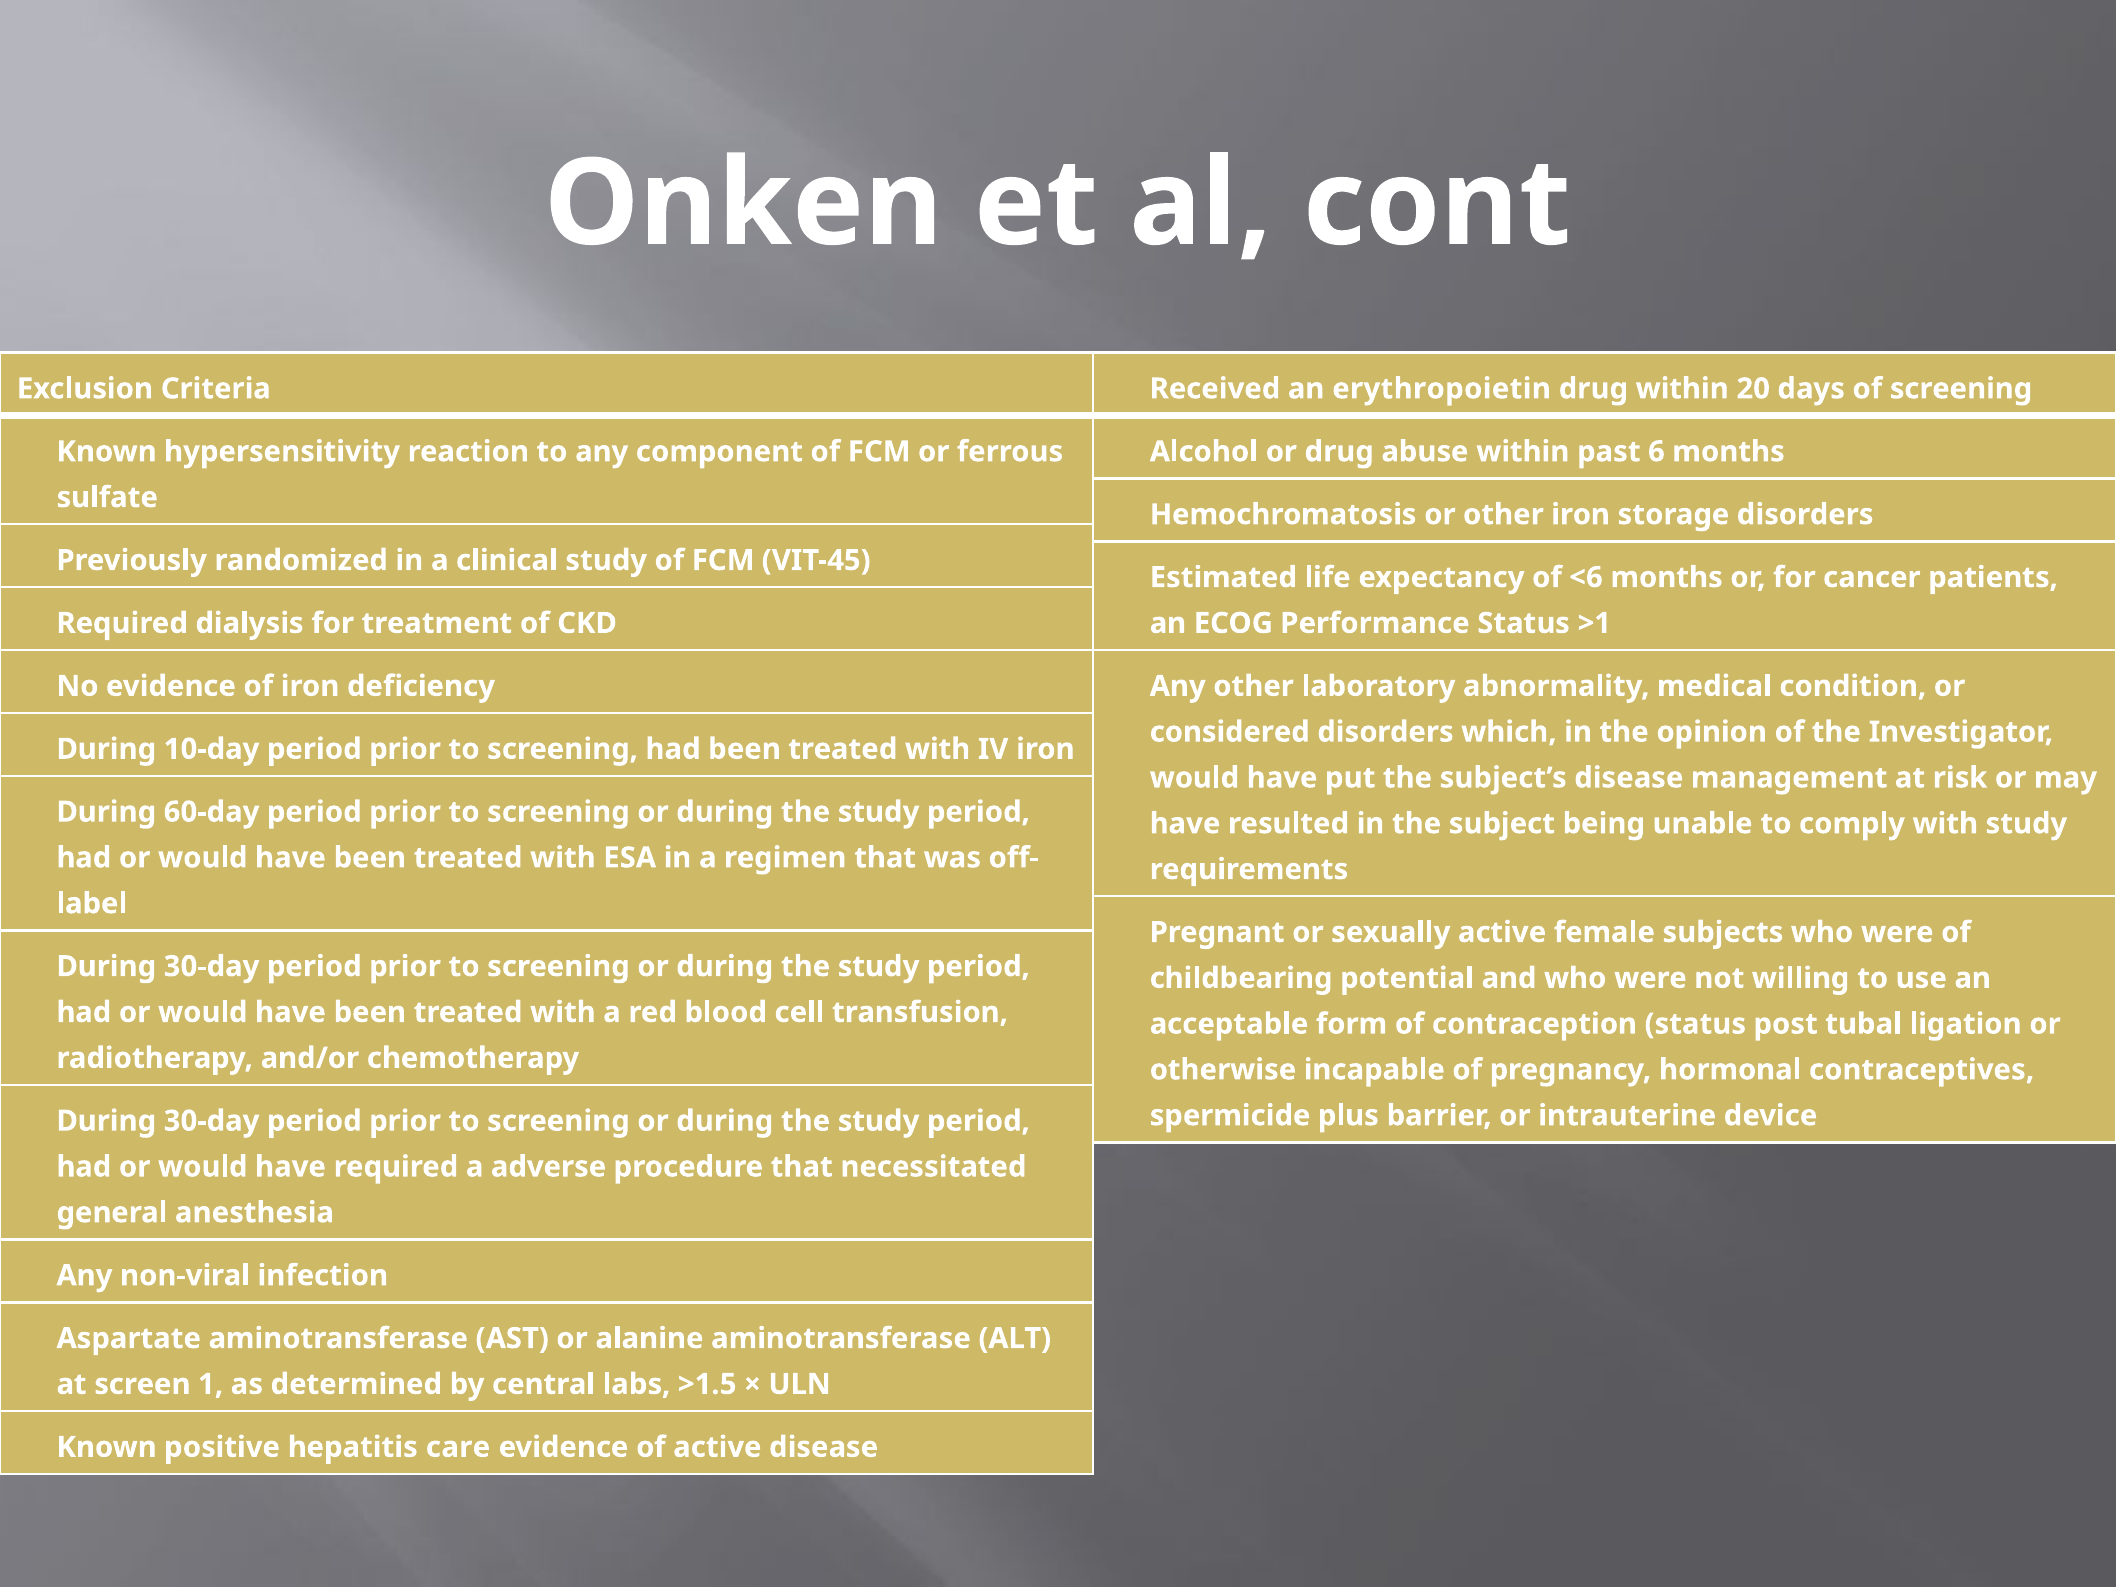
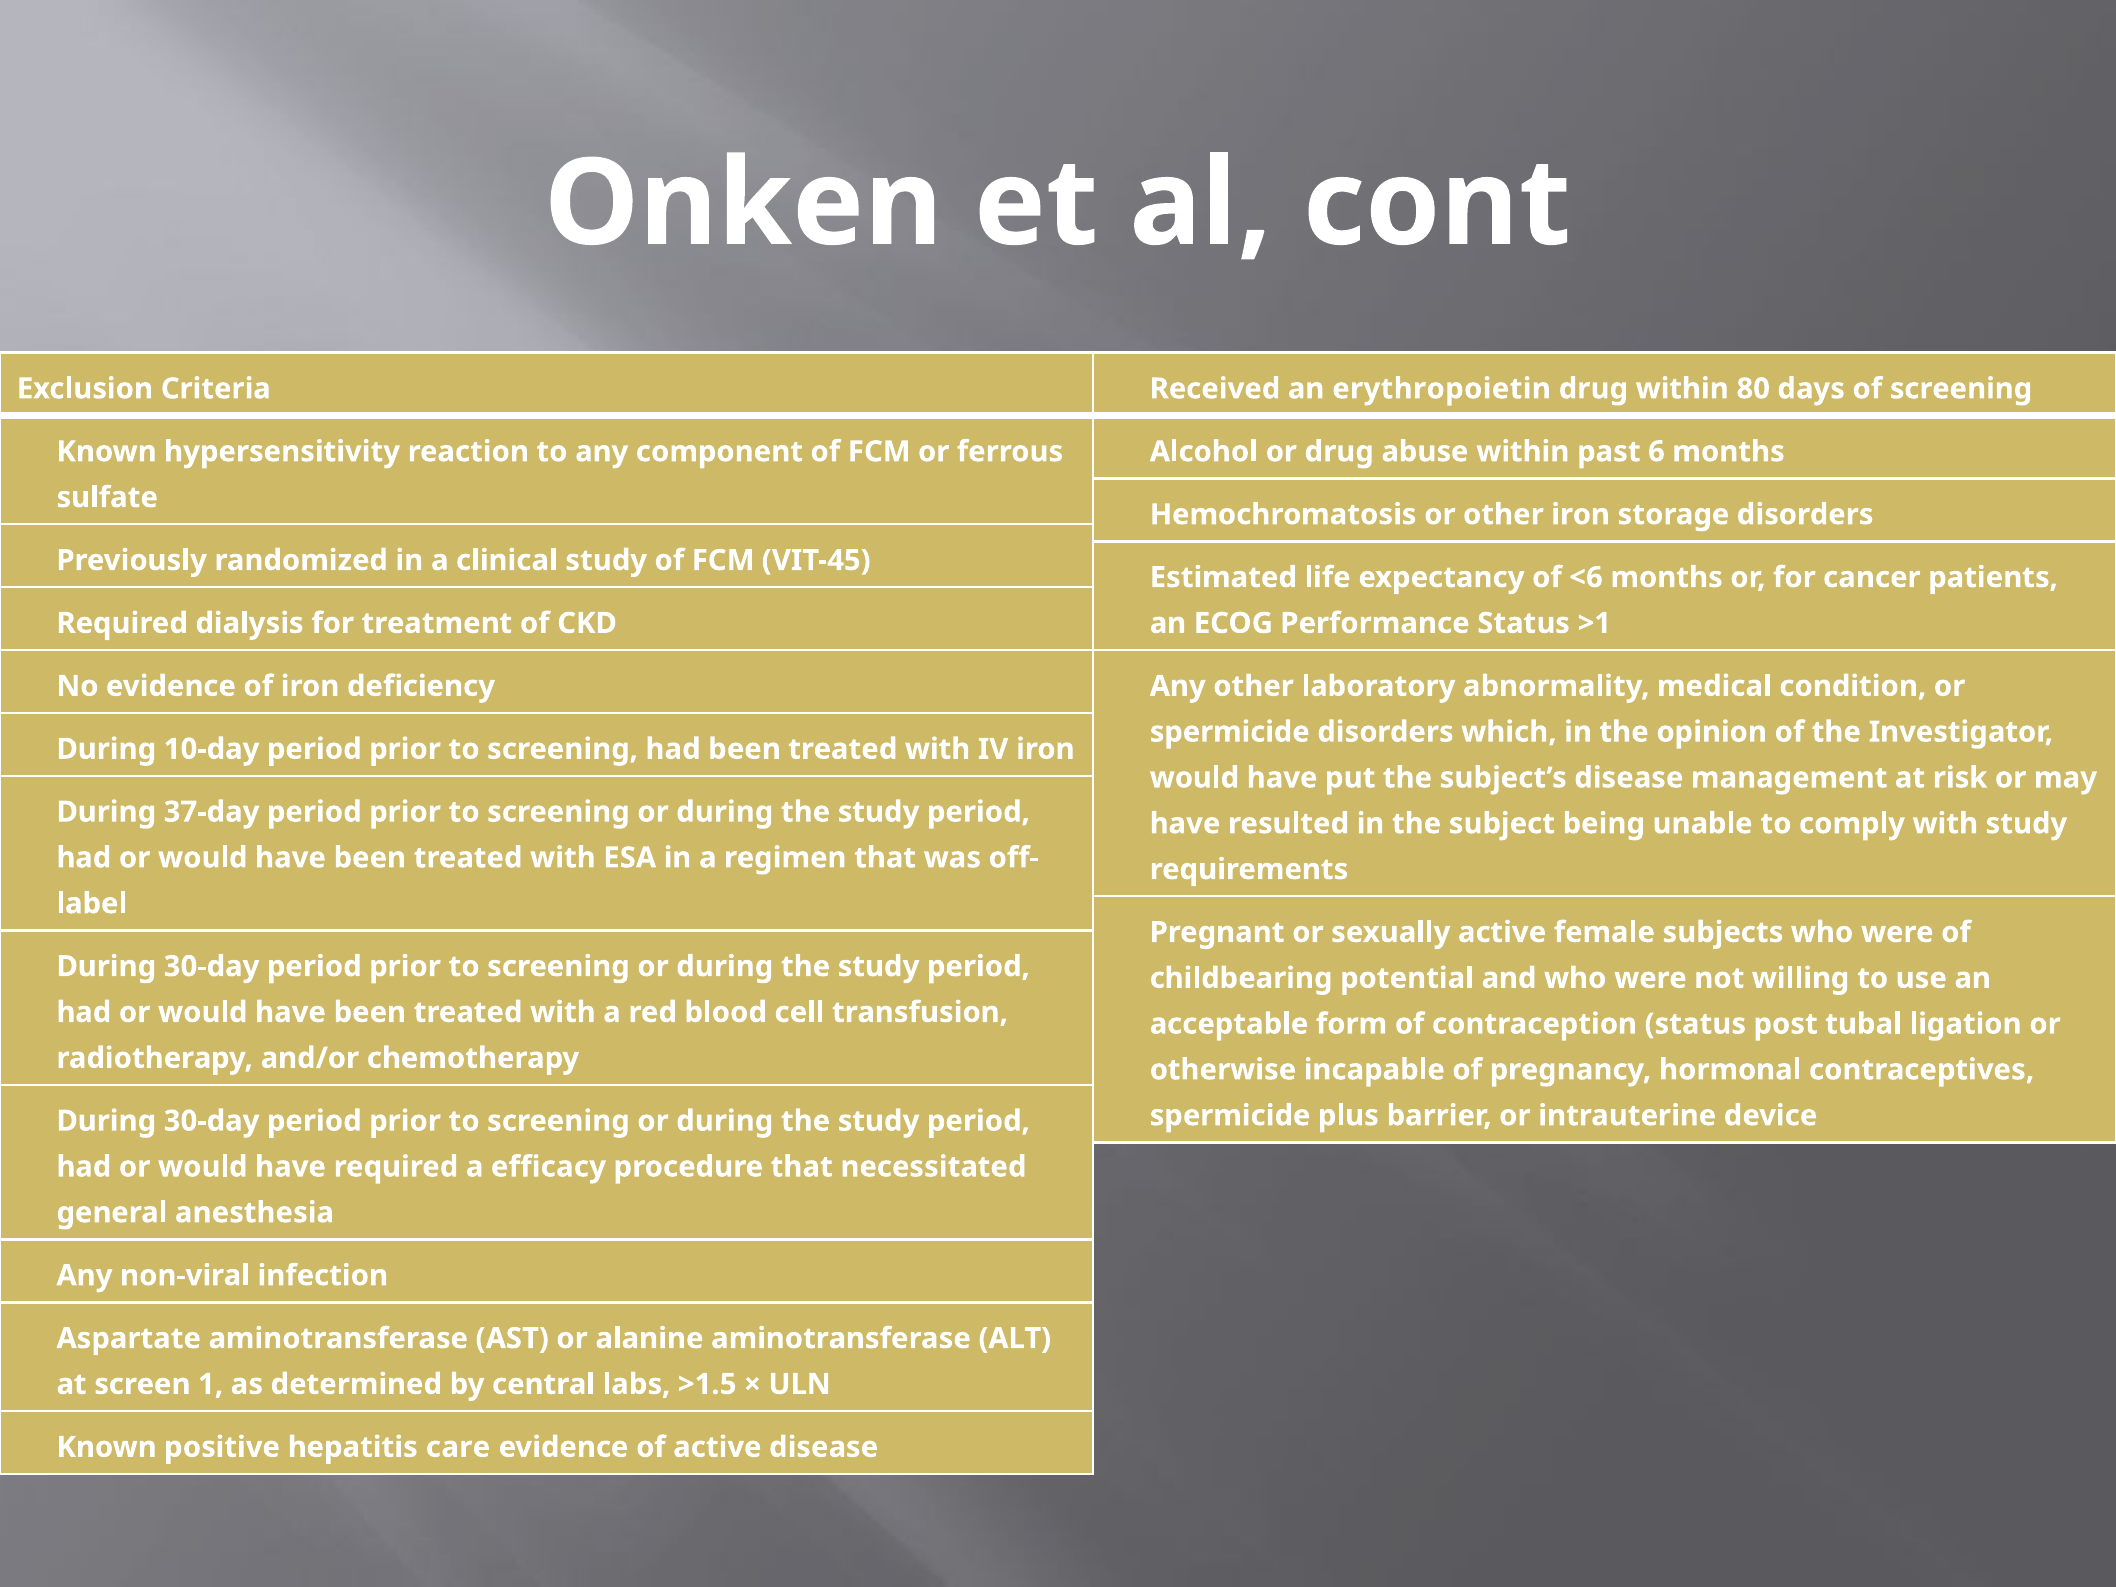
20: 20 -> 80 (1753, 389)
considered: considered -> spermicide (1230, 732)
60-day: 60-day -> 37-day (212, 812)
adverse: adverse -> efficacy (548, 1167)
